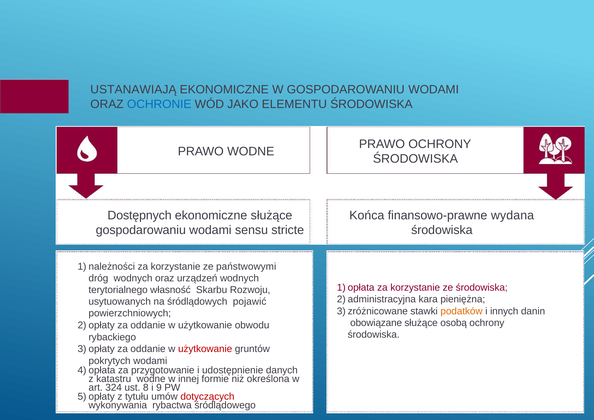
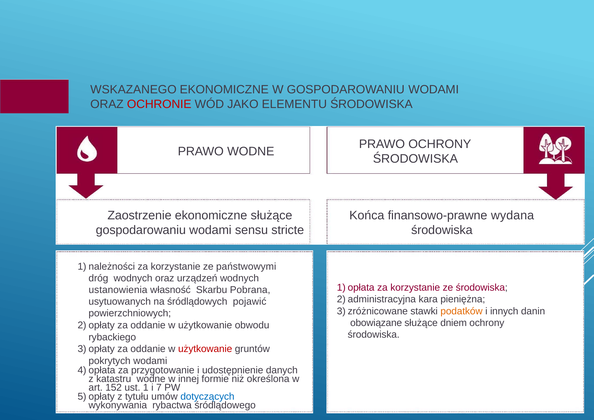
USTANAWIAJĄ: USTANAWIAJĄ -> WSKAZANEGO (133, 90)
OCHRONIE colour: blue -> red (159, 104)
Dostępnych: Dostępnych -> Zaostrzenie (140, 215)
terytorialnego: terytorialnego -> ustanowienia (118, 290)
Rozwoju: Rozwoju -> Pobrana (250, 290)
osobą: osobą -> dniem (454, 323)
324: 324 -> 152 (114, 388)
8: 8 -> 1 (146, 388)
9: 9 -> 7 (159, 388)
dotyczących colour: red -> blue (207, 397)
